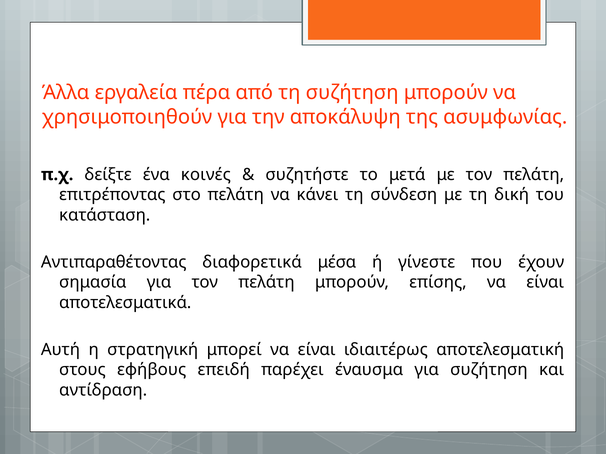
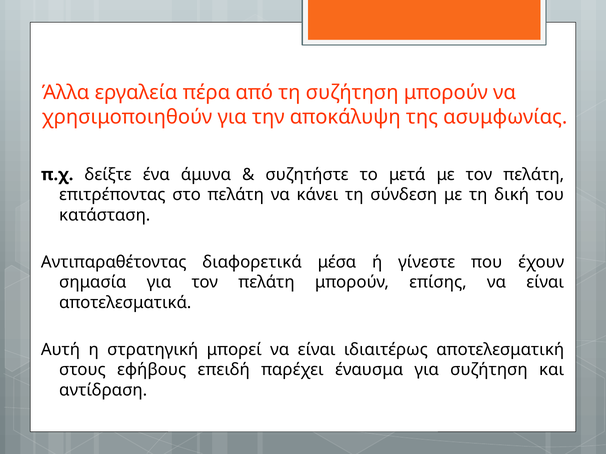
κοινές: κοινές -> άμυνα (206, 175)
